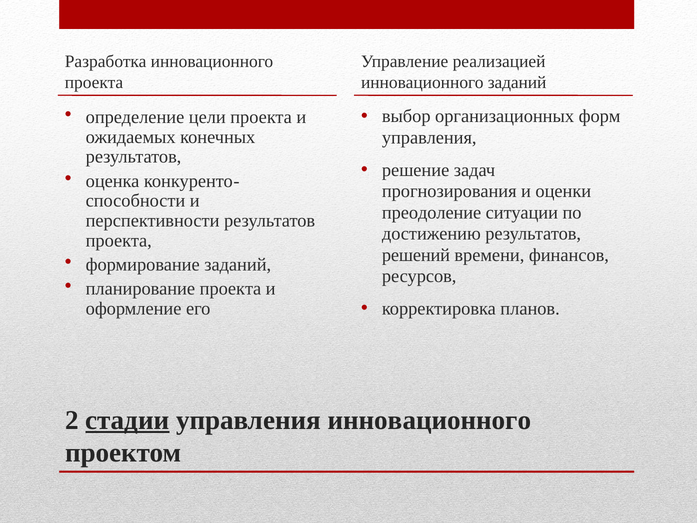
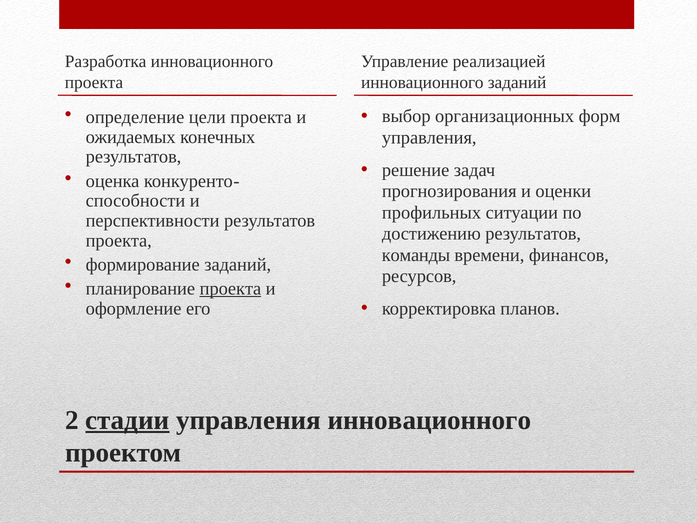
преодоление: преодоление -> профильных (432, 212)
решений: решений -> команды (416, 255)
проекта underline: none -> present (230, 289)
